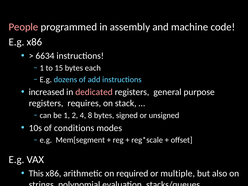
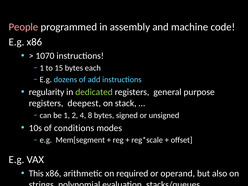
6634: 6634 -> 1070 (45, 56)
increased: increased -> regularity (47, 92)
dedicated colour: pink -> light green (94, 92)
requires: requires -> deepest (84, 103)
multiple: multiple -> operand (178, 173)
